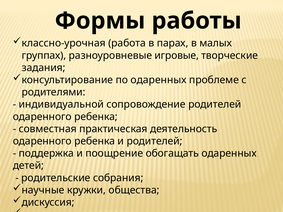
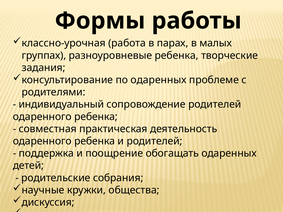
разноуровневые игровые: игровые -> ребенка (177, 56)
индивидуальной: индивидуальной -> индивидуальный (61, 105)
